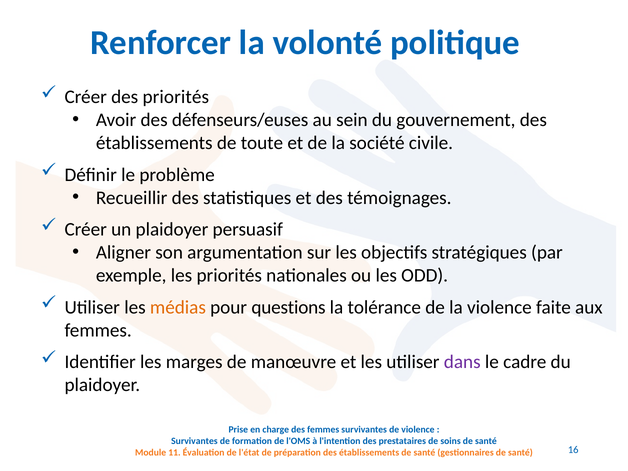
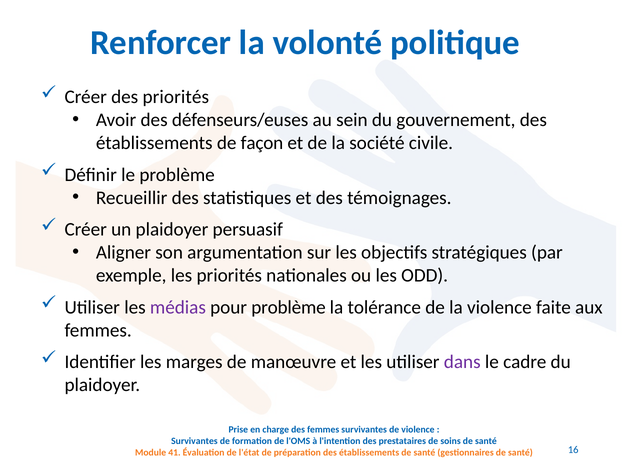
toute: toute -> façon (262, 143)
médias colour: orange -> purple (178, 307)
pour questions: questions -> problème (289, 307)
11: 11 -> 41 (174, 453)
